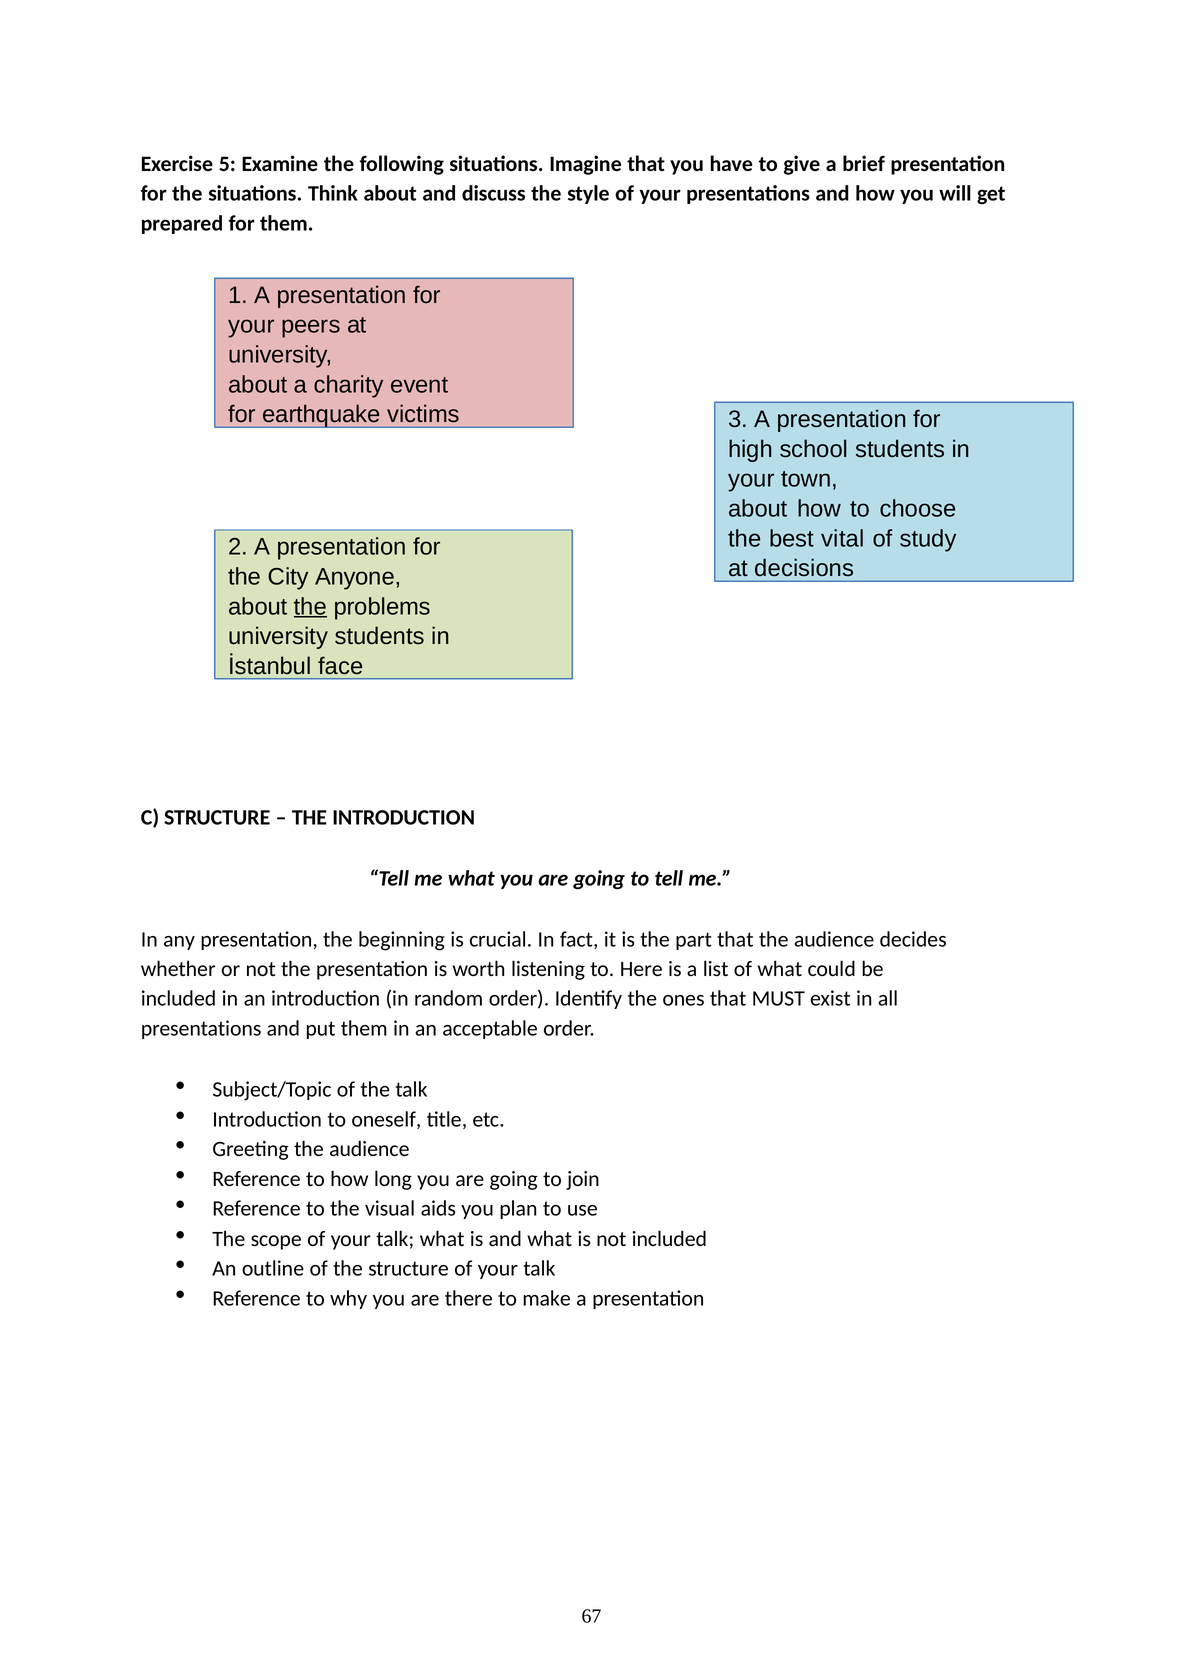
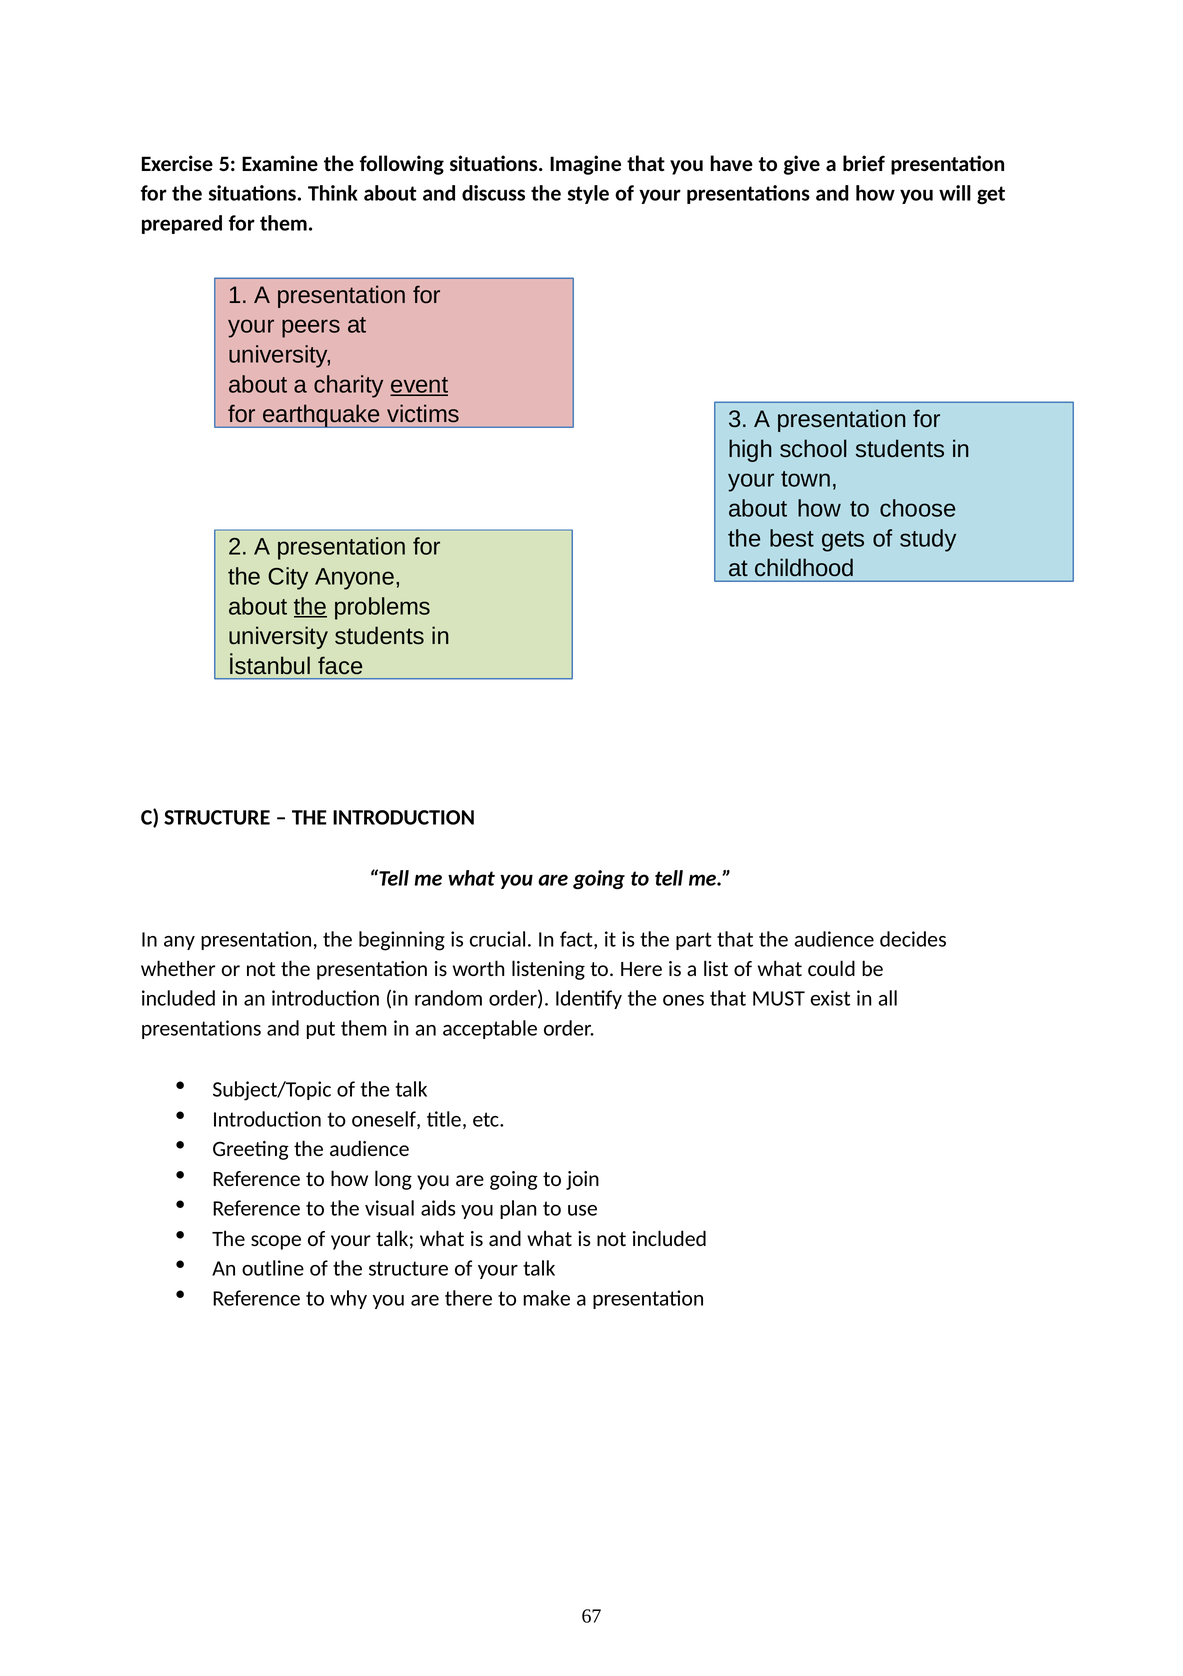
event underline: none -> present (419, 385)
vital: vital -> gets (843, 538)
decisions: decisions -> childhood (804, 568)
